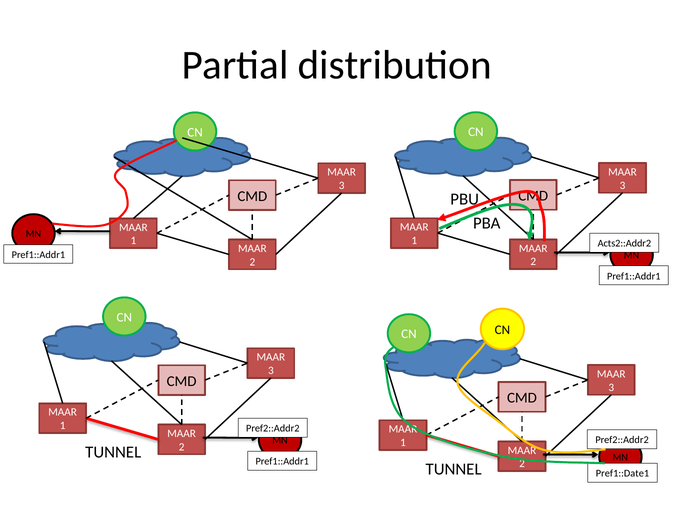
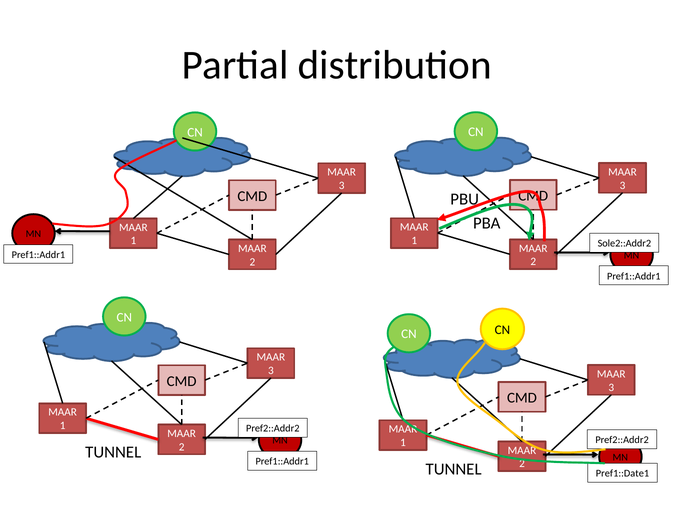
Acts2::Addr2: Acts2::Addr2 -> Sole2::Addr2 (624, 244)
